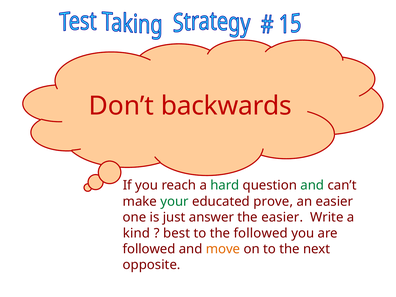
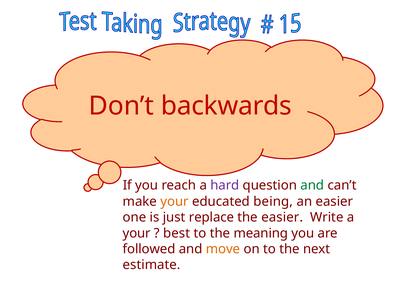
hard colour: green -> purple (225, 185)
your colour: green -> orange (174, 202)
prove: prove -> being (273, 202)
answer: answer -> replace (211, 217)
kind: kind -> your (137, 233)
the followed: followed -> meaning (261, 233)
opposite: opposite -> estimate (152, 265)
